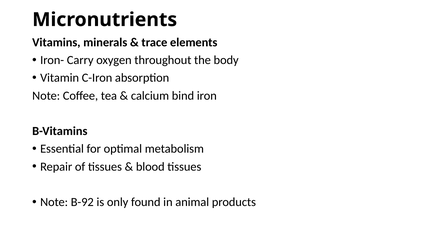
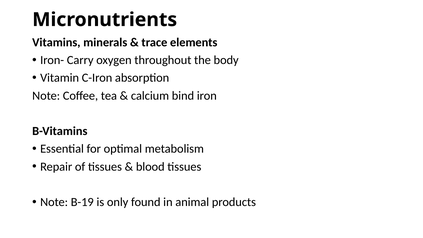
B-92: B-92 -> B-19 (82, 202)
